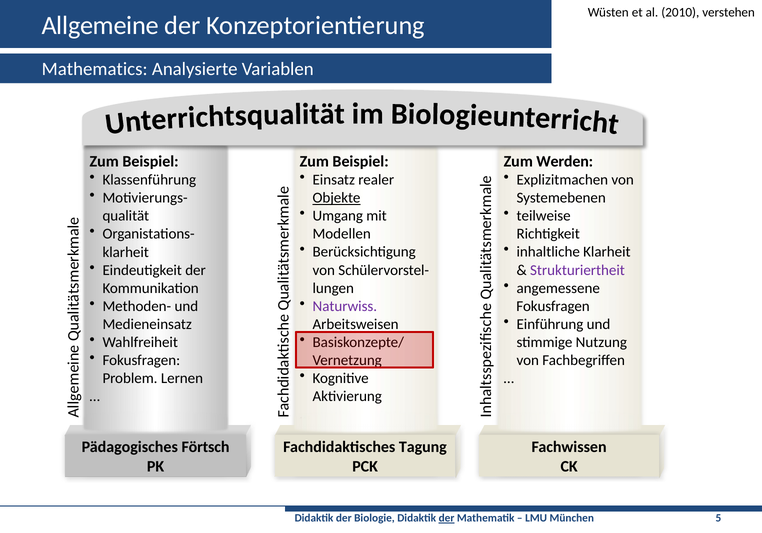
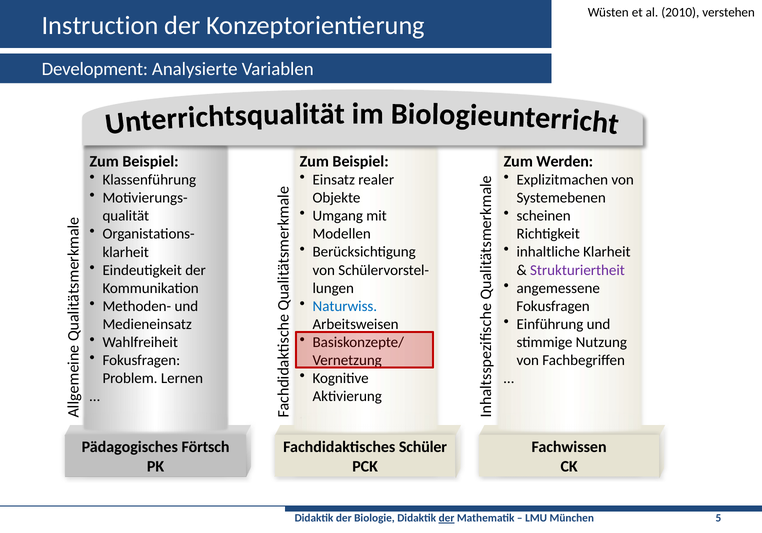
Allgemeine: Allgemeine -> Instruction (100, 26)
Mathematics: Mathematics -> Development (95, 69)
Objekte underline: present -> none (337, 198)
teilweise: teilweise -> scheinen (544, 216)
Naturwiss colour: purple -> blue (345, 306)
Tagung: Tagung -> Schüler (423, 447)
